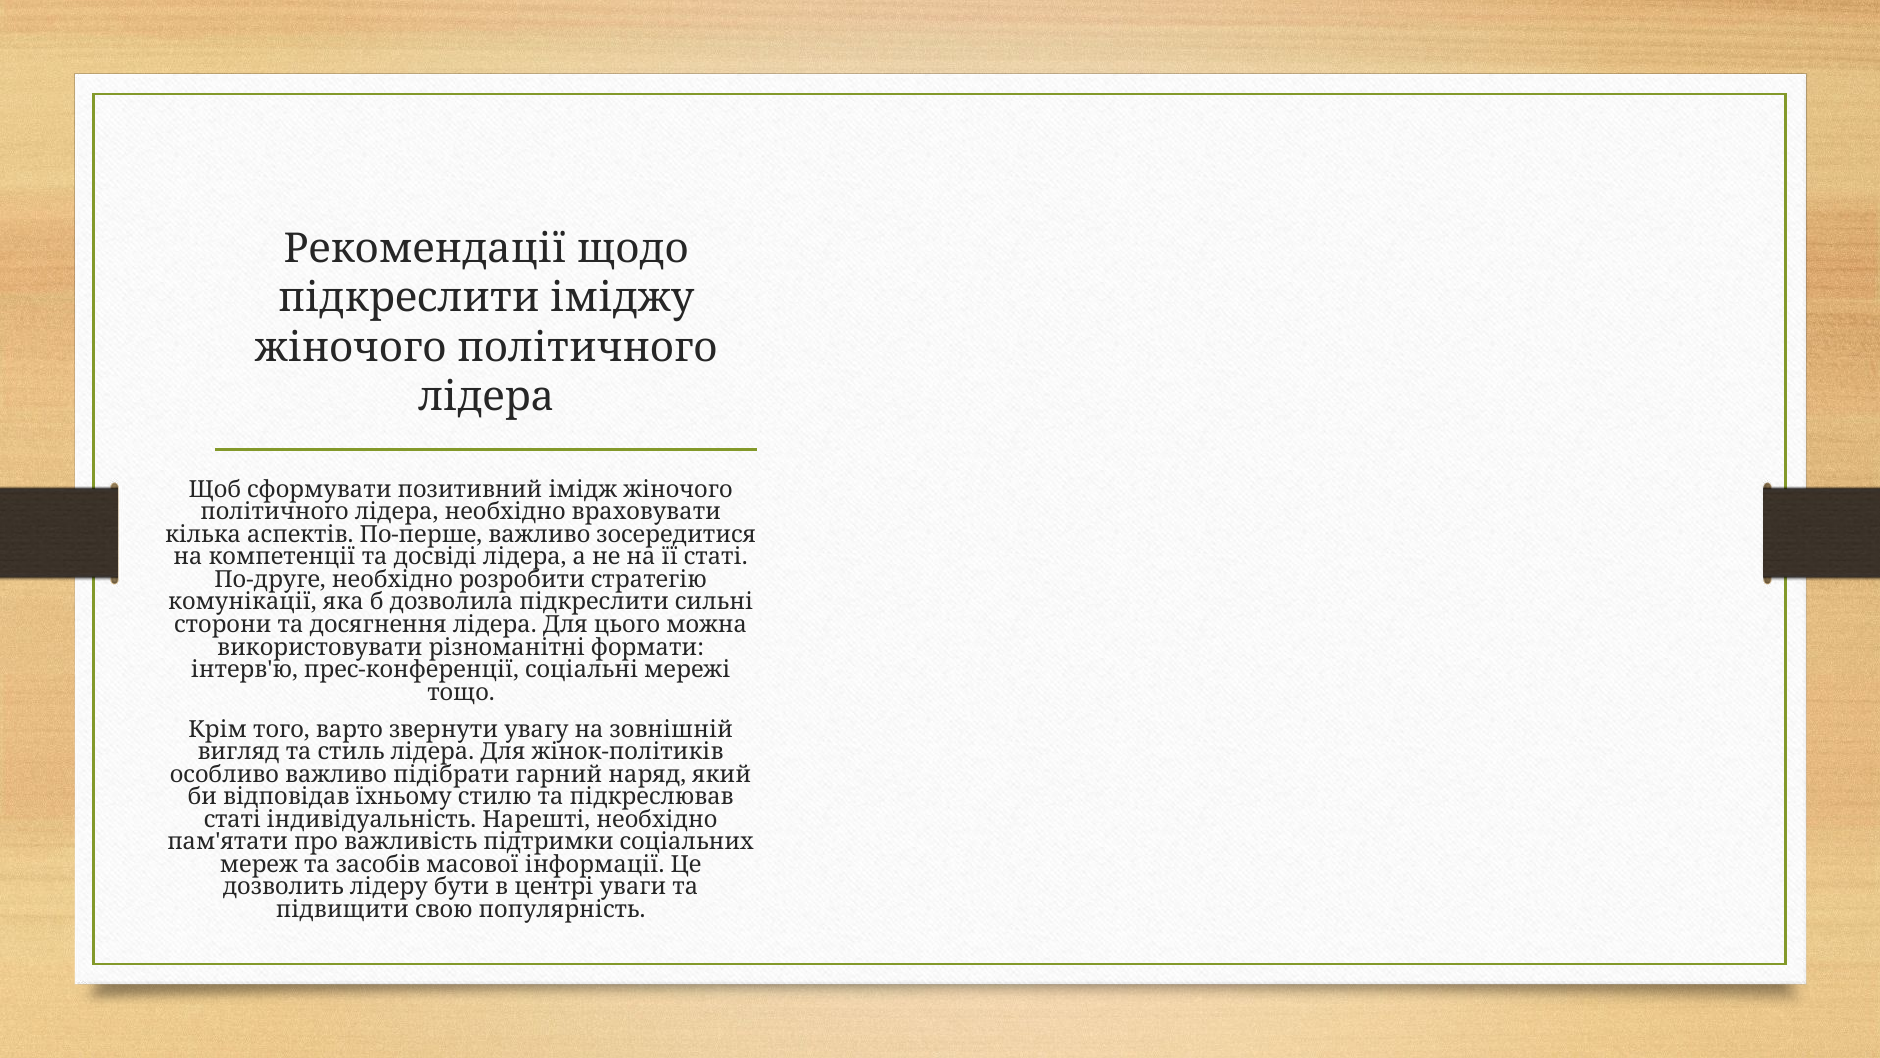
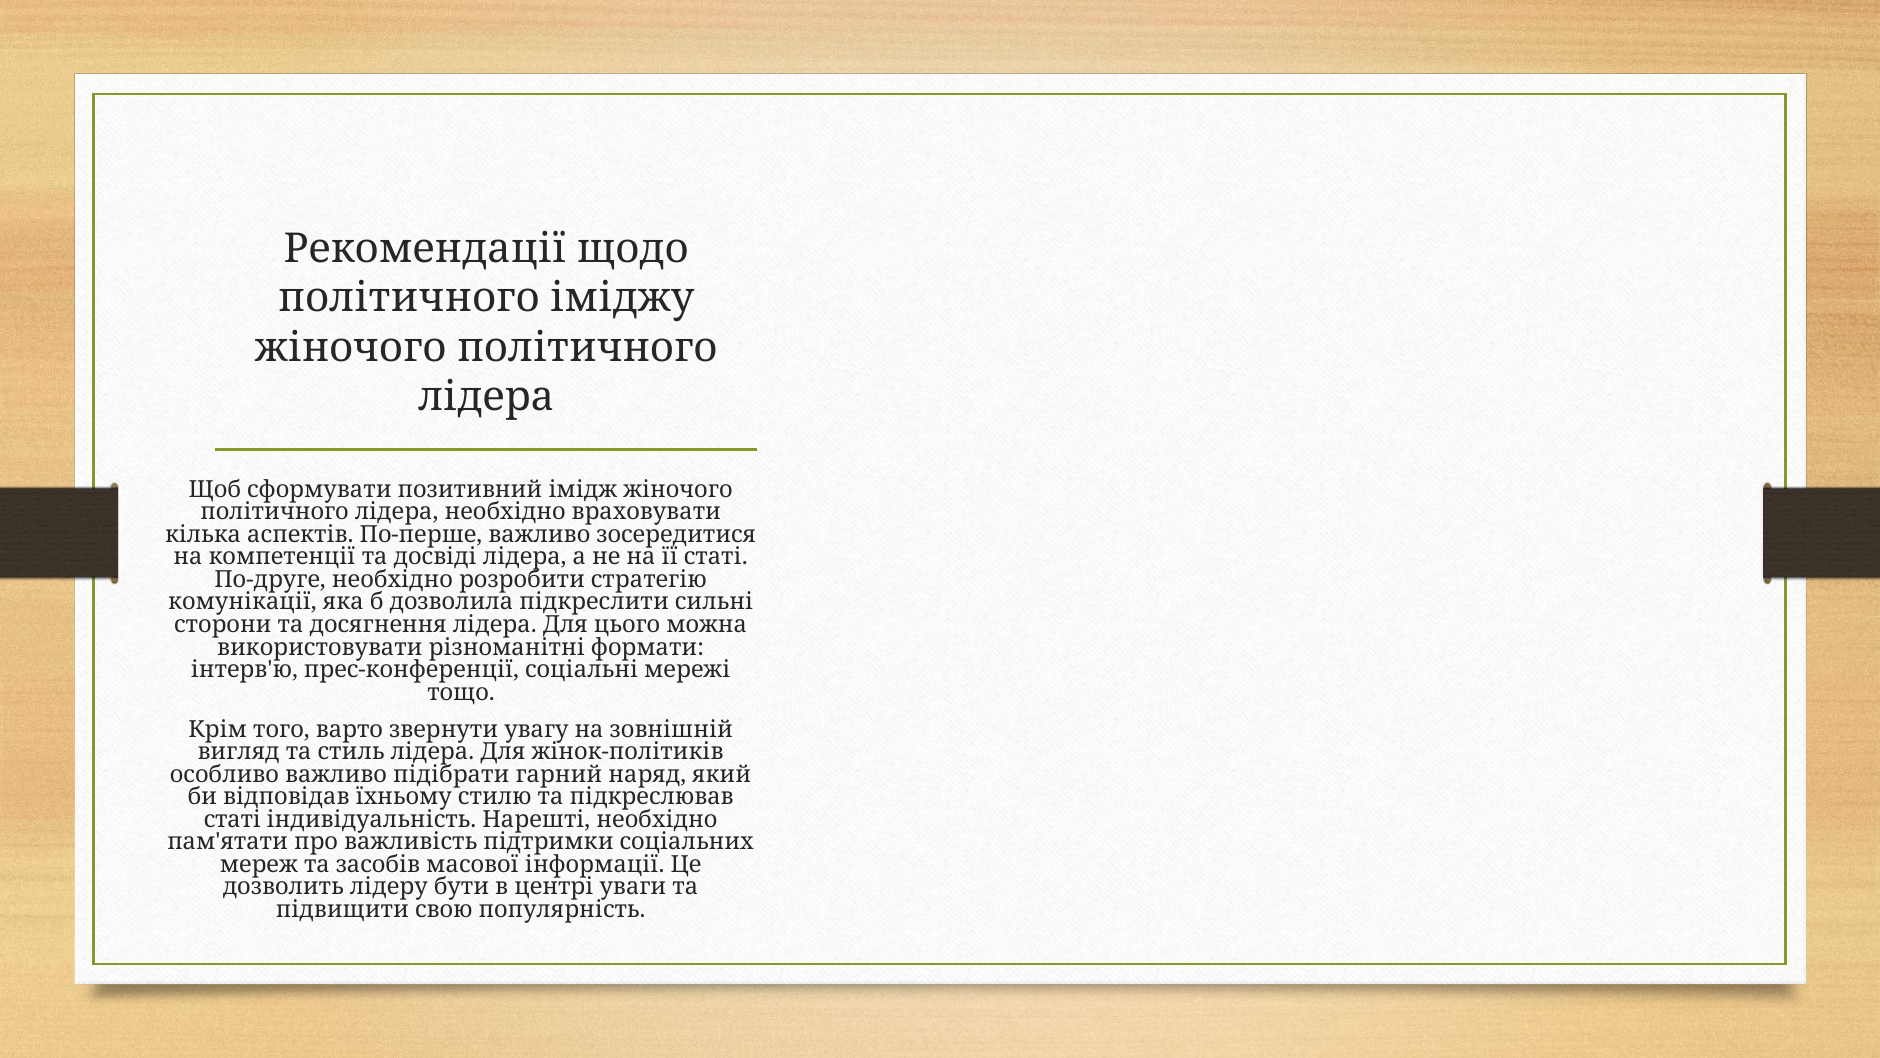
підкреслити: підкреслити -> політичного (409, 298)
